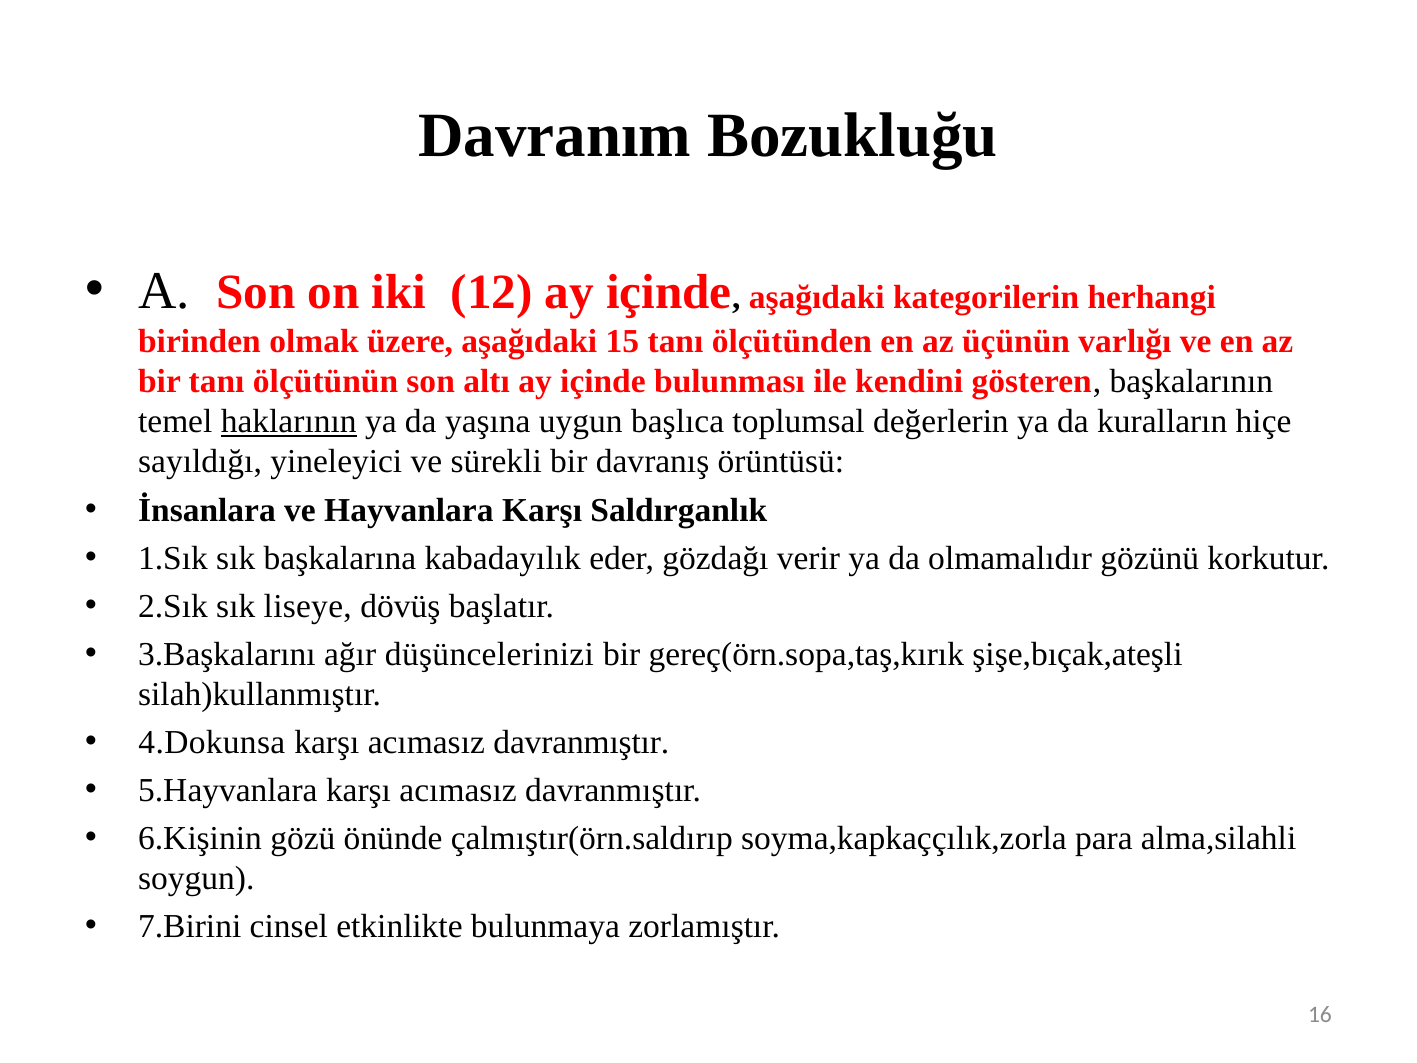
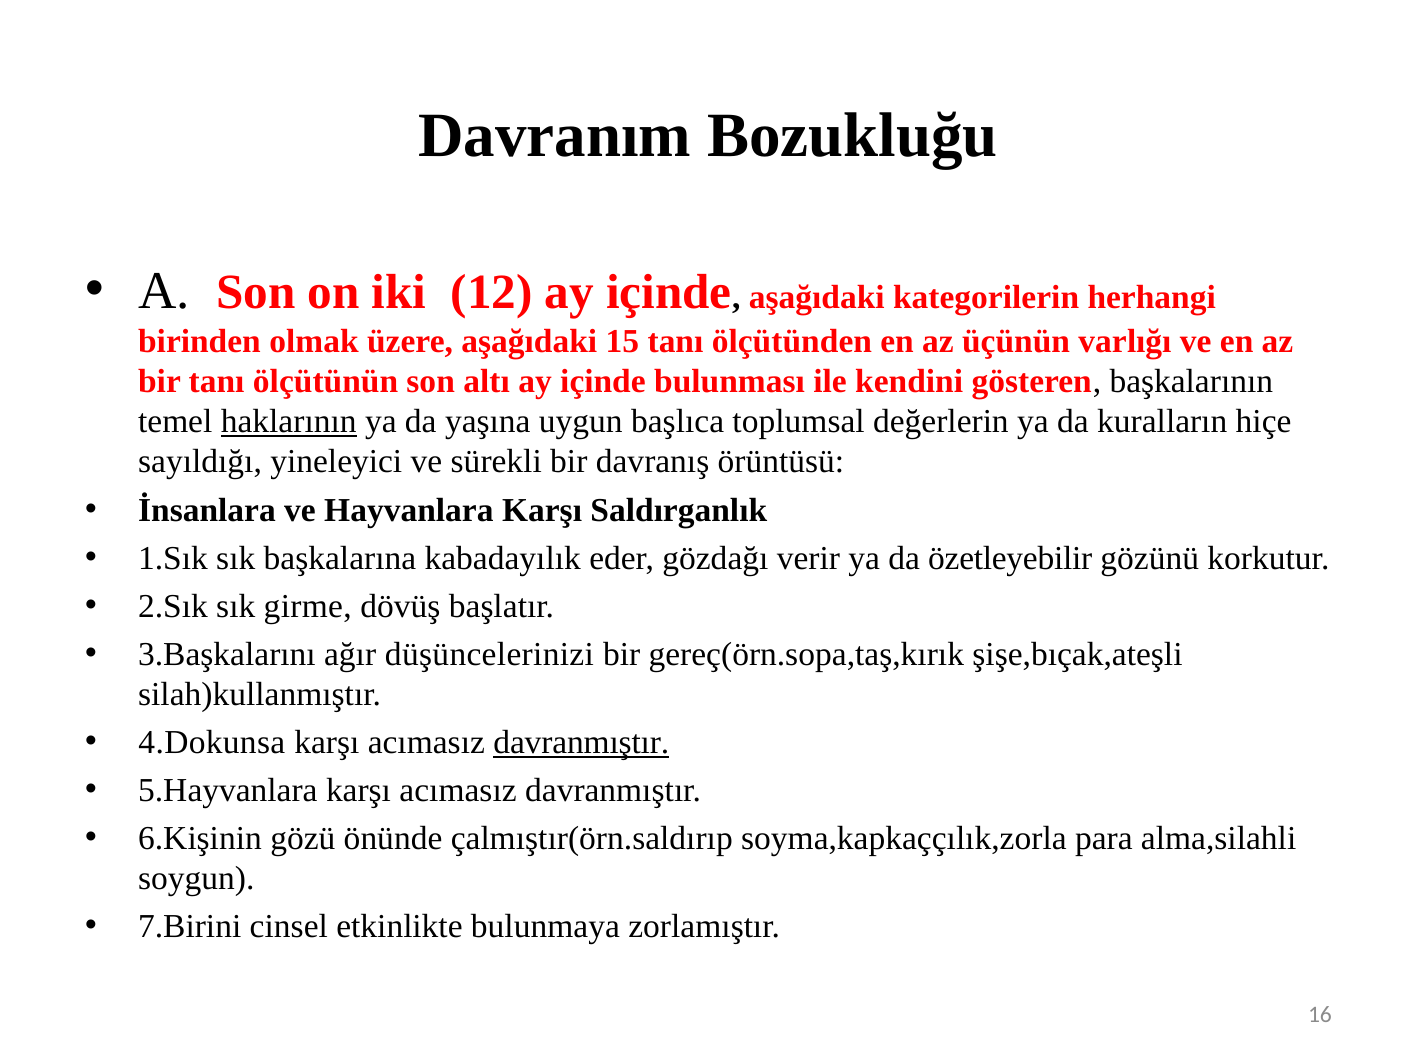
olmamalıdır: olmamalıdır -> özetleyebilir (1010, 558)
liseye: liseye -> girme (308, 606)
davranmıştır underline: none -> present (581, 742)
